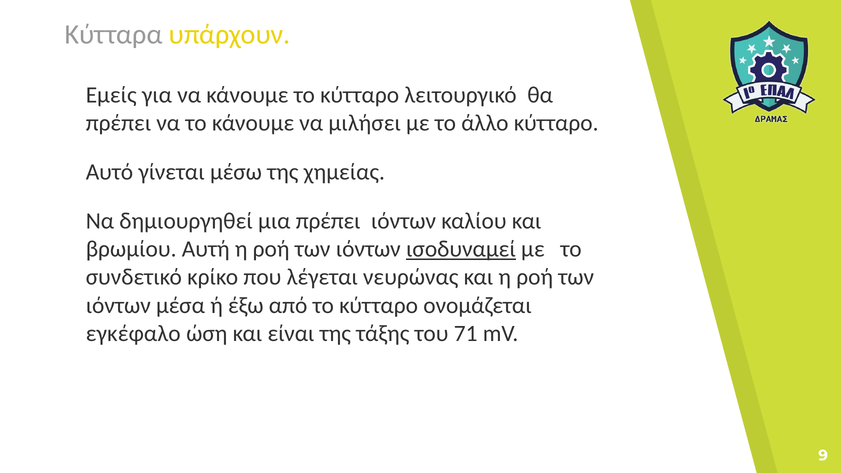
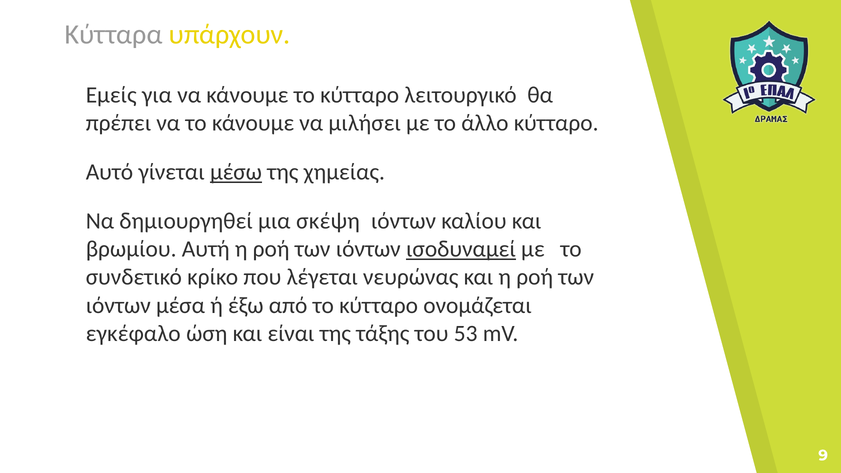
μέσω underline: none -> present (236, 172)
μια πρέπει: πρέπει -> σκέψη (328, 221)
71: 71 -> 53 (466, 333)
